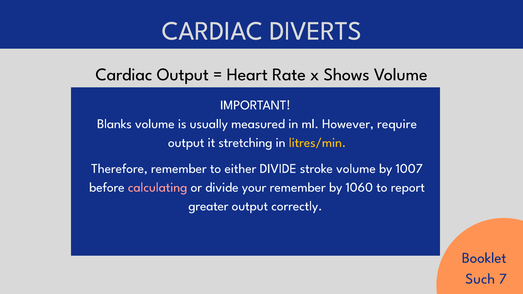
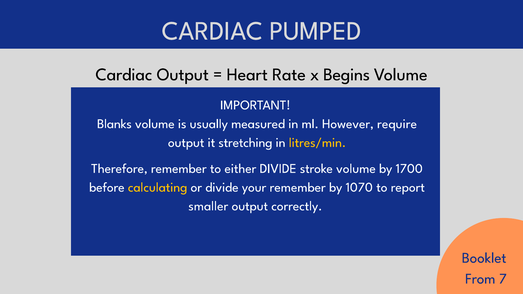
DIVERTS: DIVERTS -> PUMPED (315, 31)
Shows: Shows -> Begins (347, 74)
1007: 1007 -> 1700 (409, 169)
calculating colour: pink -> yellow (158, 187)
1060: 1060 -> 1070 (359, 187)
greater: greater -> smaller (208, 206)
Such: Such -> From (480, 279)
